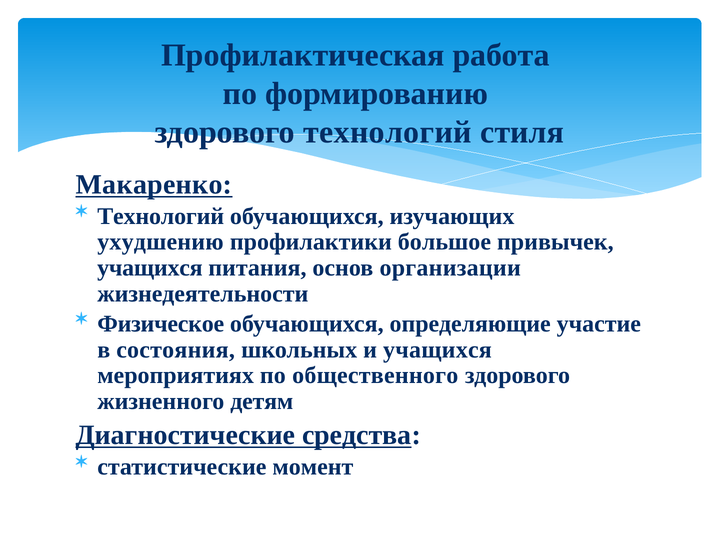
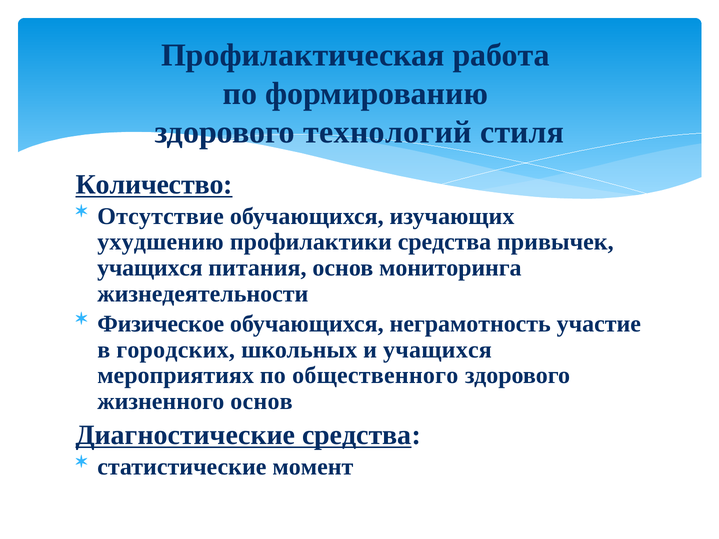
Макаренко: Макаренко -> Количество (154, 184)
Технологий: Технологий -> Отсутствие (161, 216)
профилактики большое: большое -> средства (444, 242)
организации: организации -> мониторинга (450, 268)
определяющие: определяющие -> неграмотность (470, 324)
состояния: состояния -> городских (176, 350)
жизненного детям: детям -> основ (262, 402)
